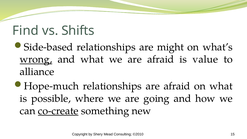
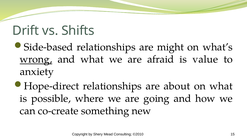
Find: Find -> Drift (26, 31)
alliance: alliance -> anxiety (37, 72)
Hope-much: Hope-much -> Hope-direct (51, 86)
relationships are afraid: afraid -> about (177, 86)
co-create underline: present -> none (58, 111)
